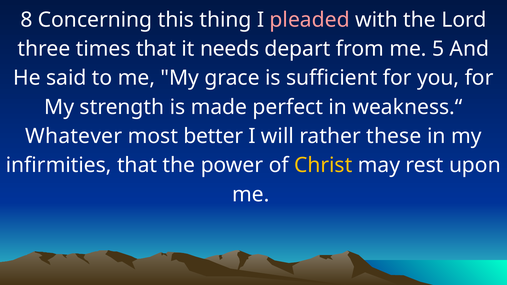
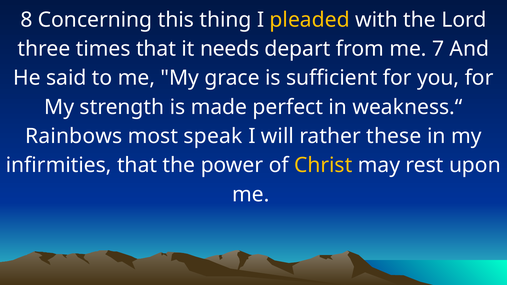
pleaded colour: pink -> yellow (310, 20)
5: 5 -> 7 (438, 49)
Whatever: Whatever -> Rainbows (74, 136)
better: better -> speak (213, 136)
